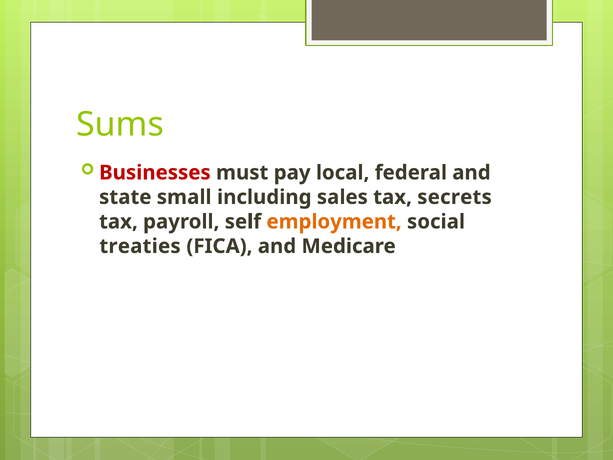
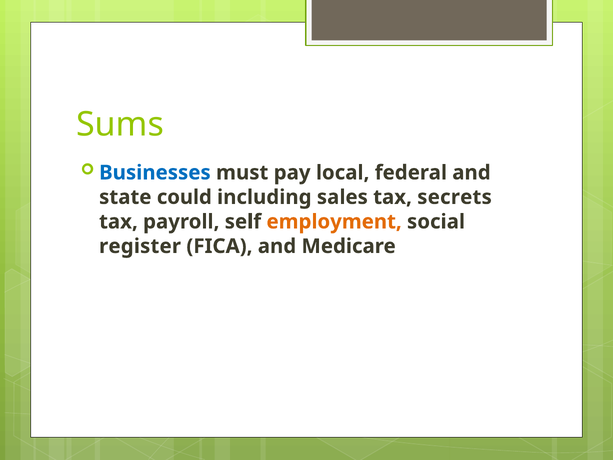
Businesses colour: red -> blue (155, 173)
small: small -> could (184, 197)
treaties: treaties -> register (140, 246)
